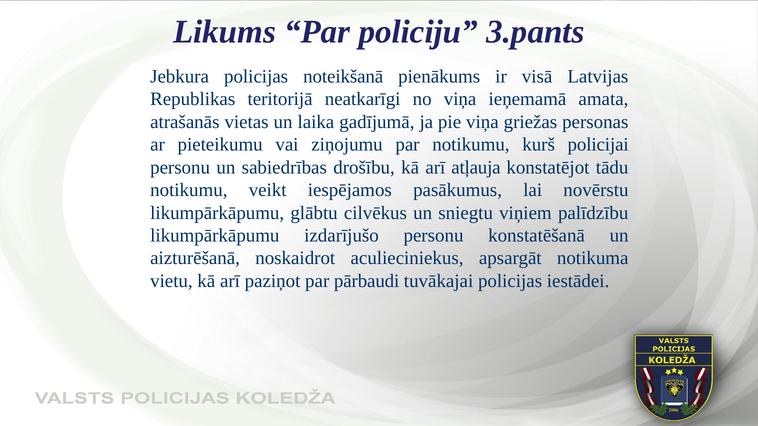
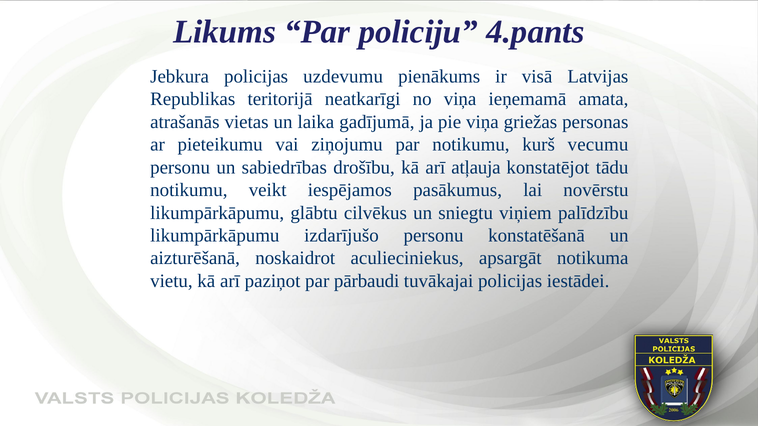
3.pants: 3.pants -> 4.pants (535, 32)
noteikšanā: noteikšanā -> uzdevumu (343, 77)
policijai: policijai -> vecumu (598, 145)
